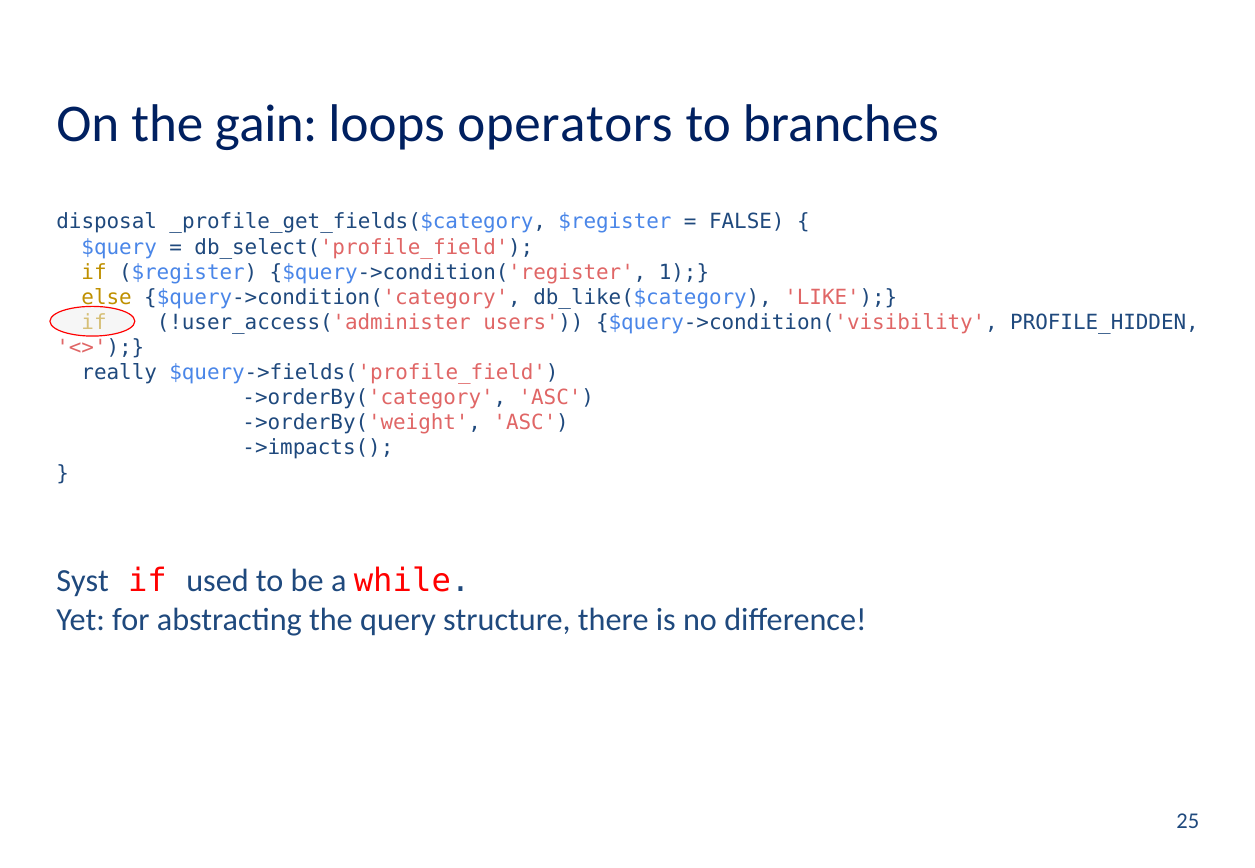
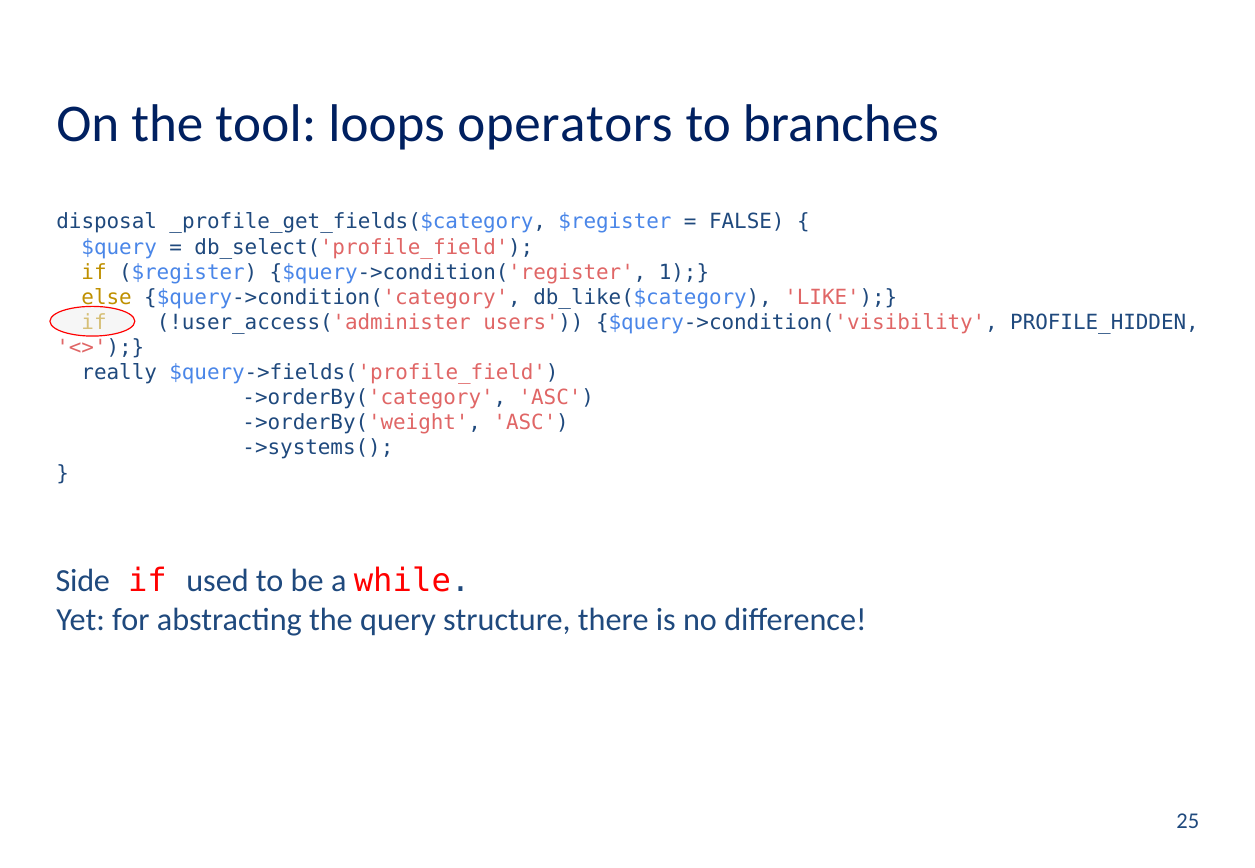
gain: gain -> tool (266, 124)
->impacts(: ->impacts( -> ->systems( (318, 448)
Syst: Syst -> Side (83, 582)
